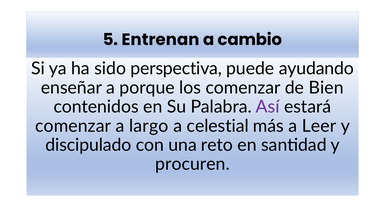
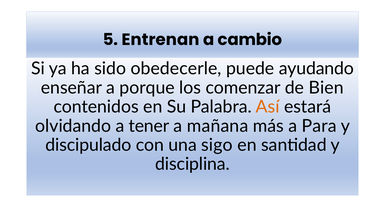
perspectiva: perspectiva -> obedecerle (176, 69)
Así colour: purple -> orange (268, 107)
comenzar: comenzar -> olvidando (73, 126)
largo: largo -> tener (149, 126)
celestial: celestial -> mañana (218, 126)
Leer: Leer -> Para (319, 126)
reto: reto -> sigo (217, 145)
procuren: procuren -> disciplina (193, 164)
